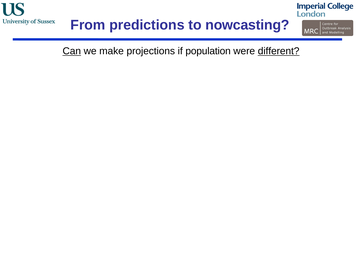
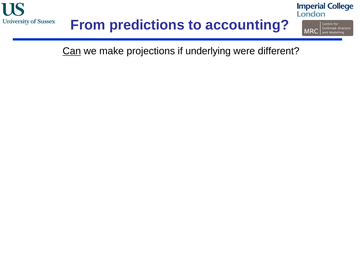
nowcasting: nowcasting -> accounting (247, 25)
population: population -> underlying (208, 51)
different underline: present -> none (279, 51)
